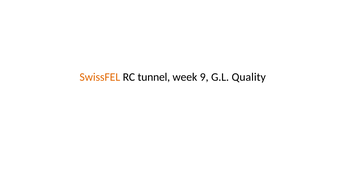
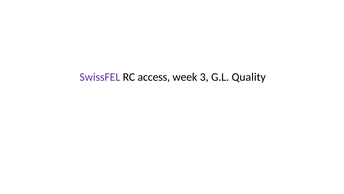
SwissFEL colour: orange -> purple (100, 77)
tunnel: tunnel -> access (154, 77)
9: 9 -> 3 (204, 77)
